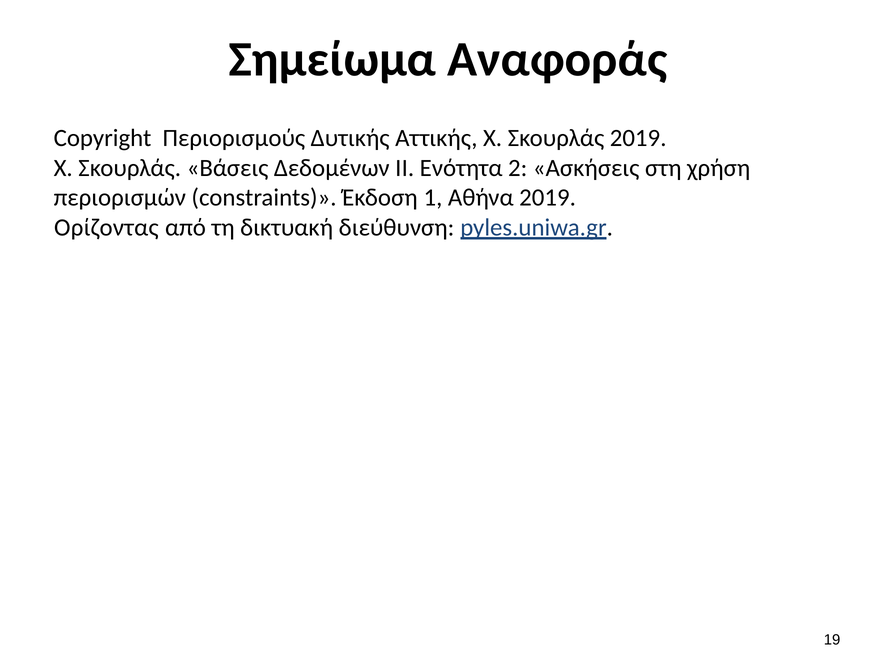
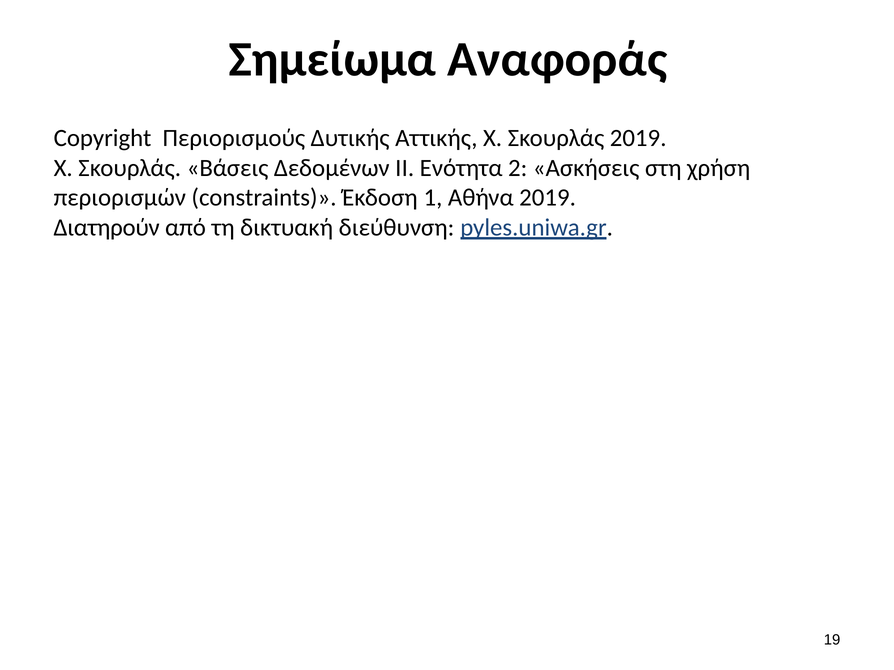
Ορίζοντας: Ορίζοντας -> Διατηρούν (107, 228)
